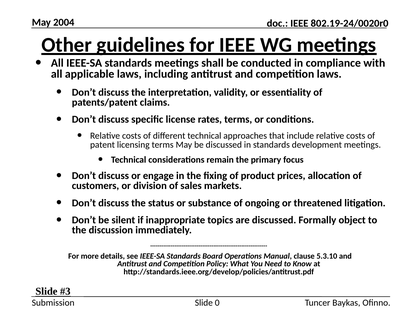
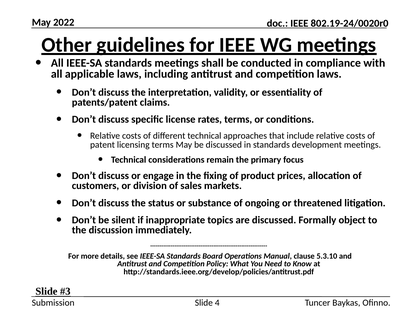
2004: 2004 -> 2022 (64, 22)
0: 0 -> 4 (217, 302)
